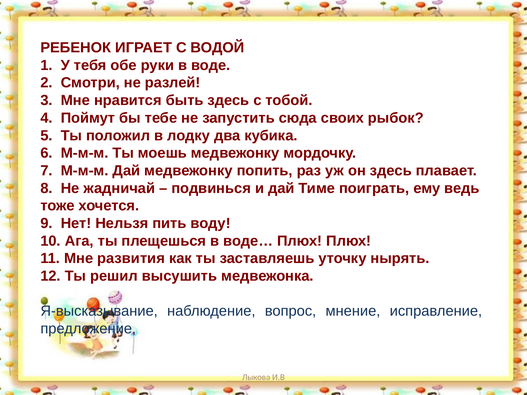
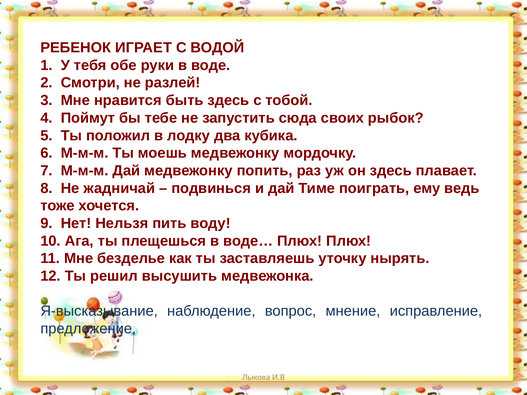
развития: развития -> безделье (131, 259)
